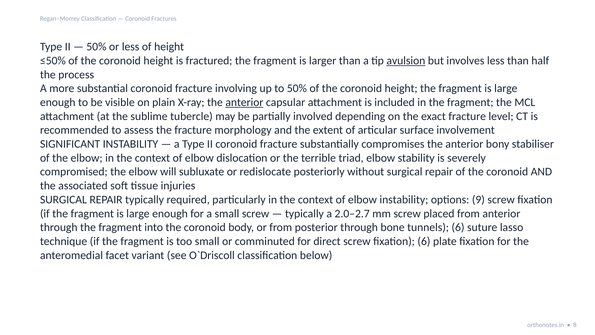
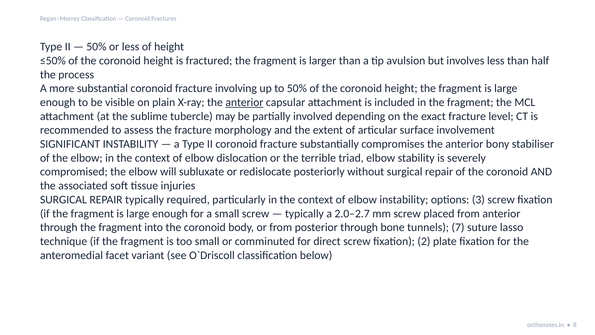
avulsion underline: present -> none (406, 61)
9: 9 -> 3 (478, 199)
tunnels 6: 6 -> 7 (458, 227)
fixation 6: 6 -> 2 (424, 241)
